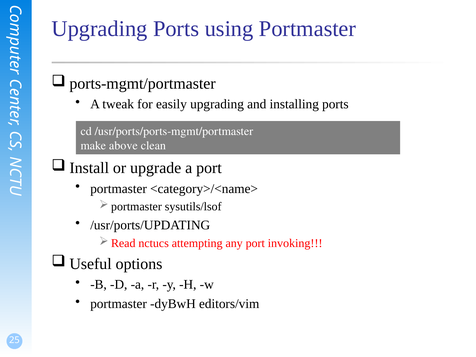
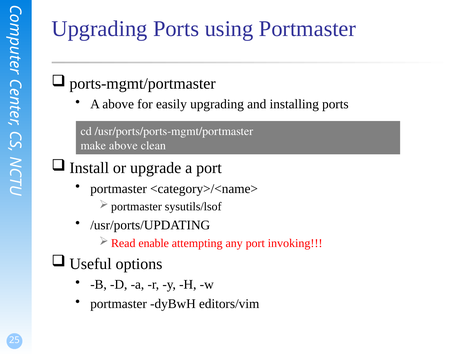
A tweak: tweak -> above (118, 104)
nctucs: nctucs -> enable (154, 243)
